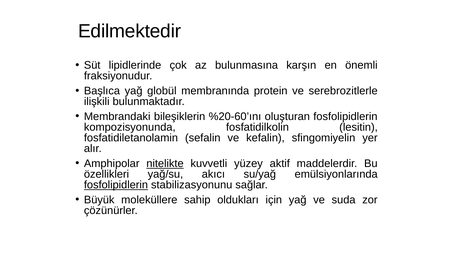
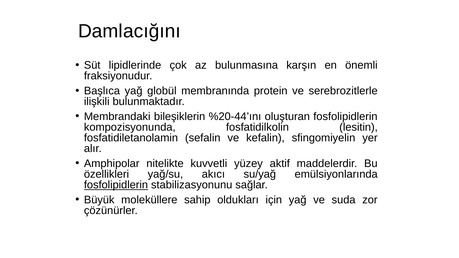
Edilmektedir: Edilmektedir -> Damlacığını (129, 31)
%20-60’ını: %20-60’ını -> %20-44’ını (235, 117)
nitelikte underline: present -> none (165, 164)
